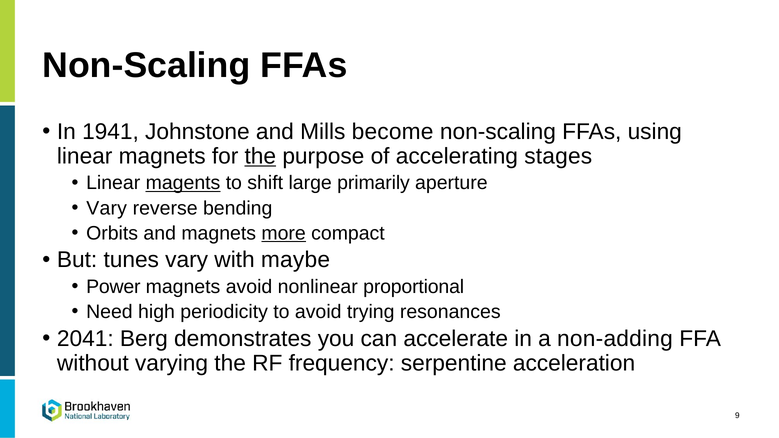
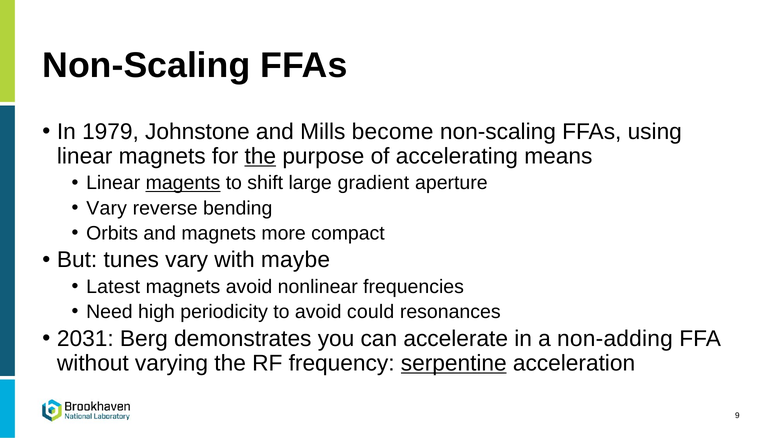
1941: 1941 -> 1979 (111, 132)
stages: stages -> means (558, 156)
primarily: primarily -> gradient (373, 183)
more underline: present -> none (284, 233)
Power: Power -> Latest (113, 287)
proportional: proportional -> frequencies (414, 287)
trying: trying -> could (371, 312)
2041: 2041 -> 2031 (85, 339)
serpentine underline: none -> present (454, 363)
